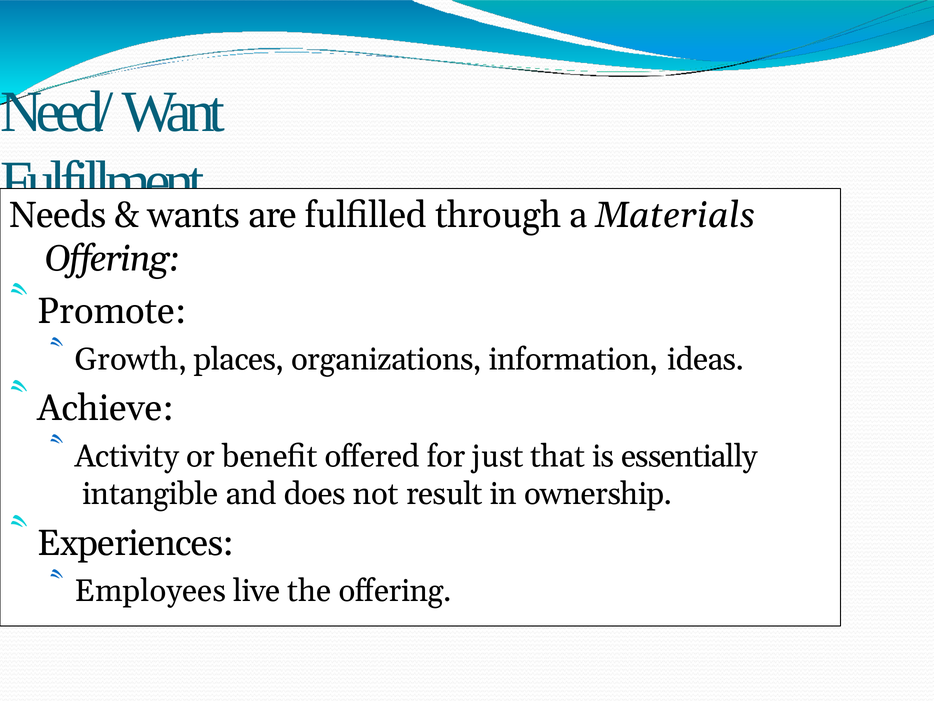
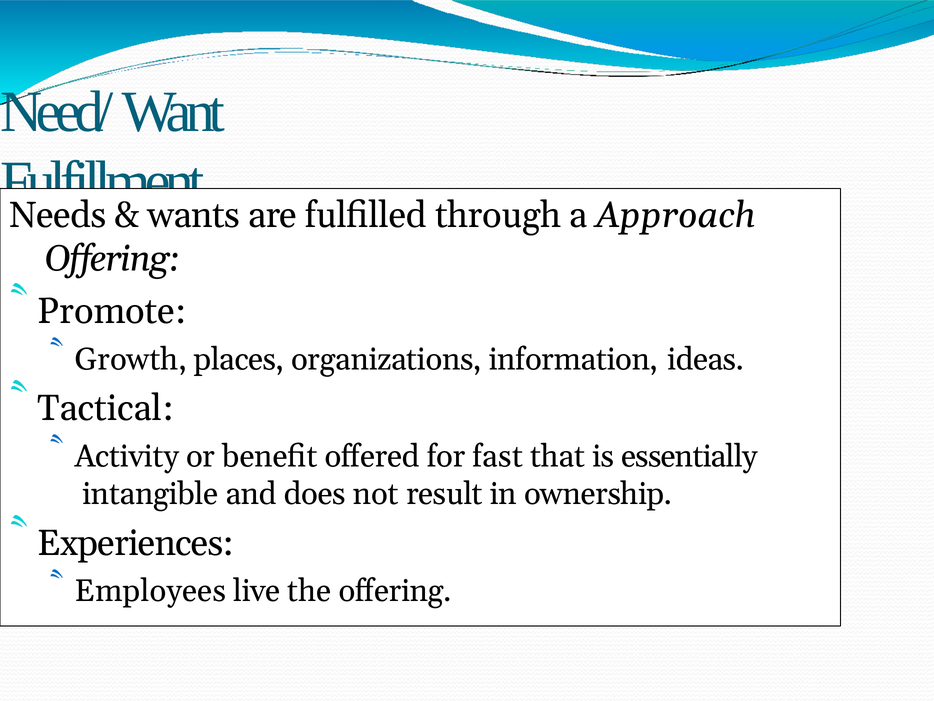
Materials: Materials -> Approach (675, 215)
Achieve: Achieve -> Tactical (105, 408)
just: just -> fast (497, 456)
